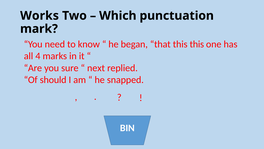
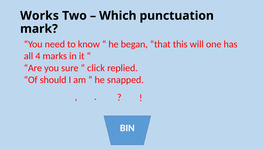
this this: this -> will (197, 44)
next: next -> click (96, 68)
